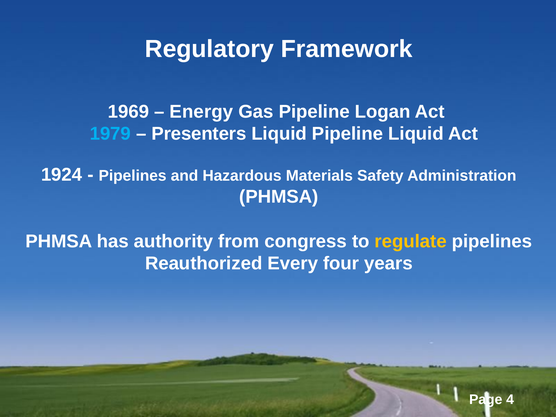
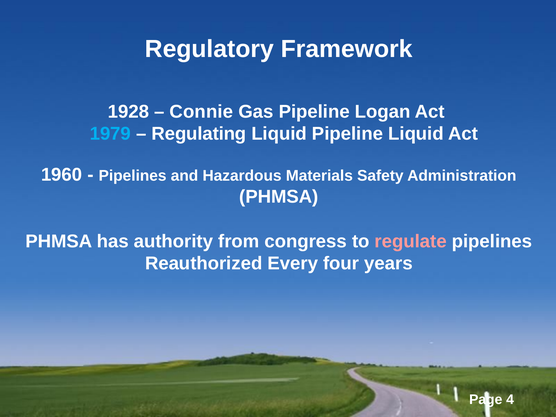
1969: 1969 -> 1928 (128, 112)
Energy: Energy -> Connie (201, 112)
Presenters: Presenters -> Regulating (199, 134)
1924: 1924 -> 1960 (62, 175)
regulate colour: yellow -> pink (411, 241)
